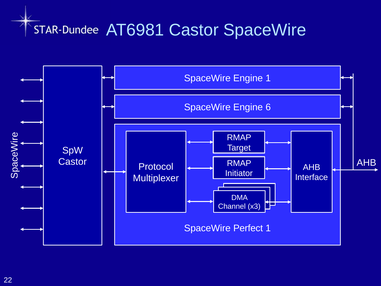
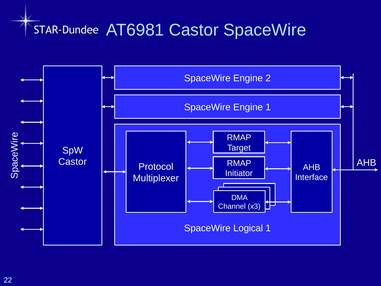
Engine 1: 1 -> 2 (268, 78)
Engine 6: 6 -> 1 (268, 107)
Perfect: Perfect -> Logical (248, 228)
